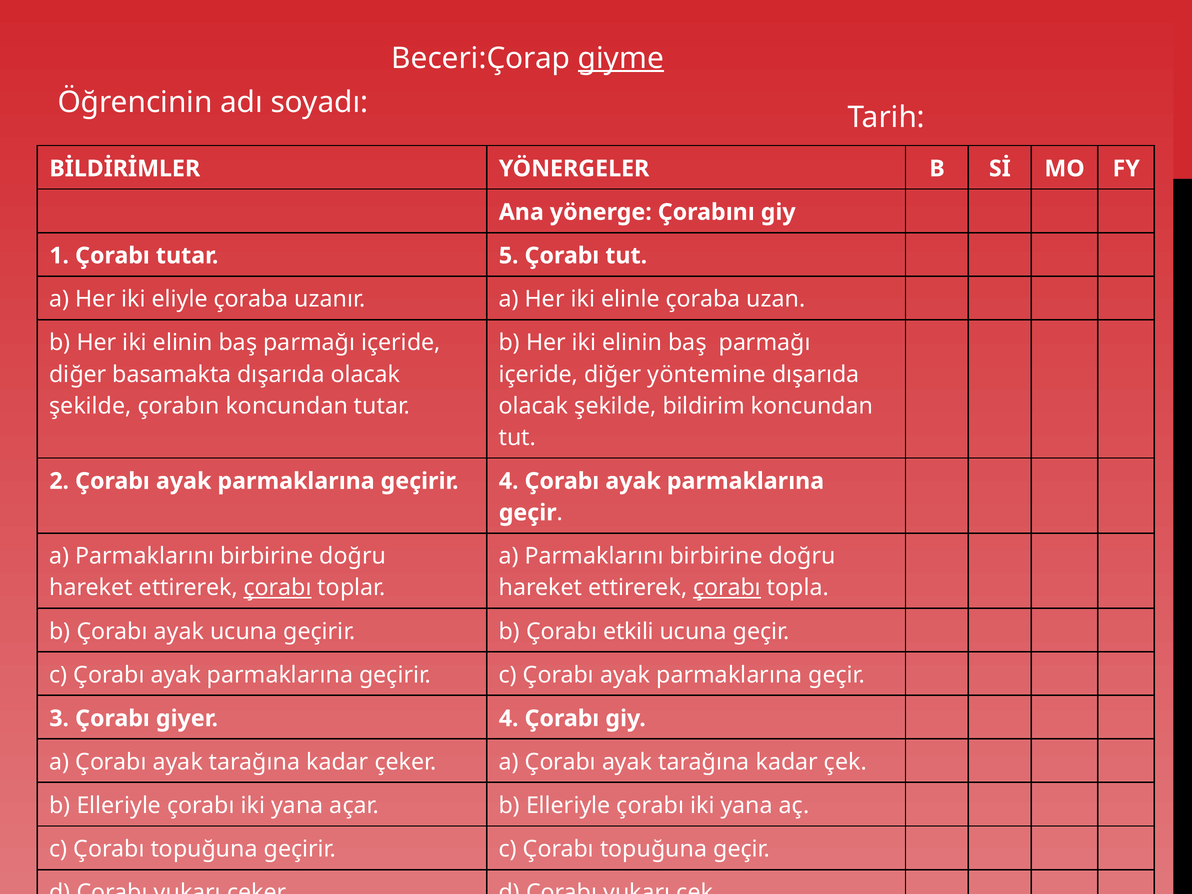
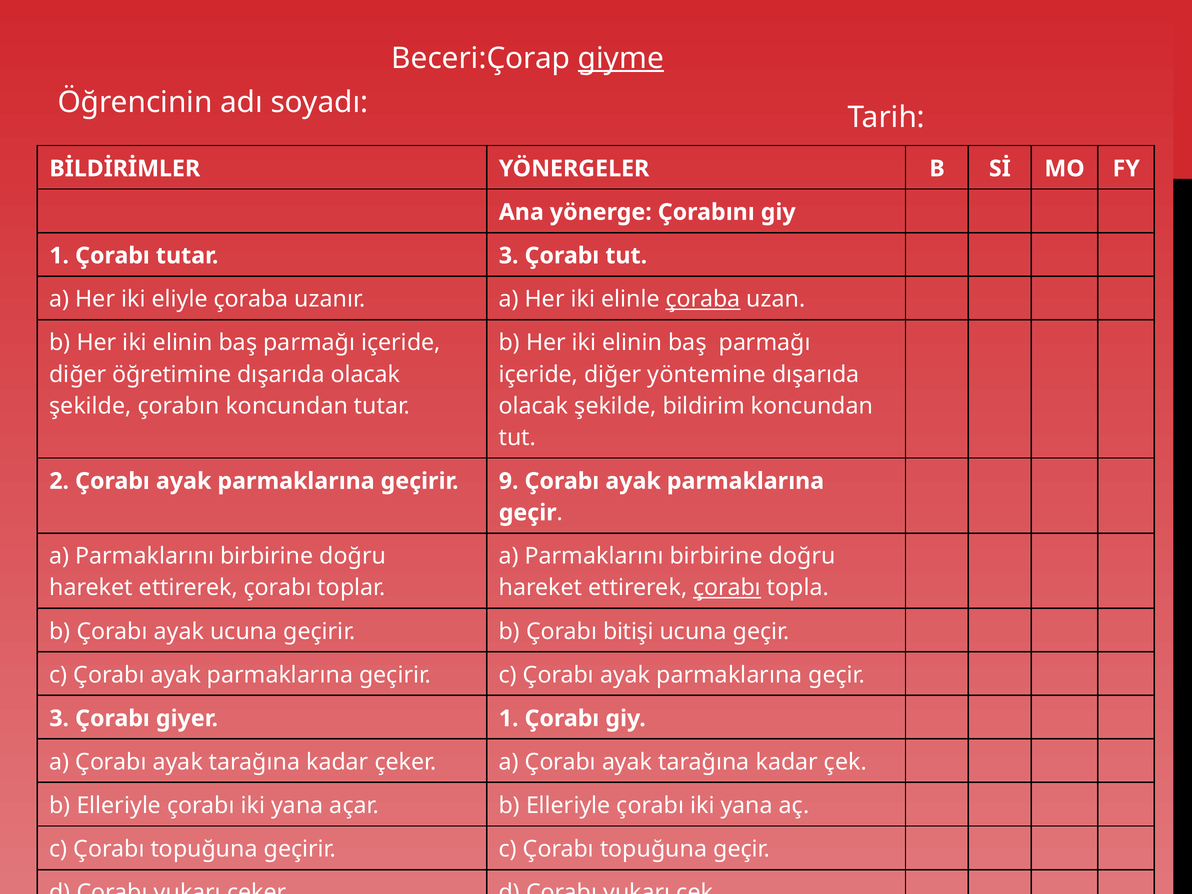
tutar 5: 5 -> 3 (509, 256)
çoraba underline: none -> present (703, 299)
basamakta: basamakta -> öğretimine (172, 374)
geçirir 4: 4 -> 9 (509, 481)
çorabı underline: present -> none (278, 588)
etkili: etkili -> bitişi (628, 631)
giyer 4: 4 -> 1 (509, 718)
